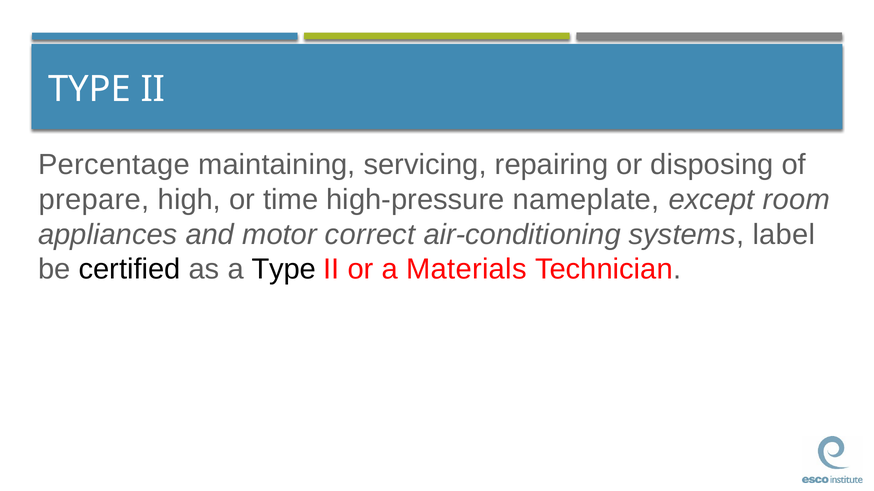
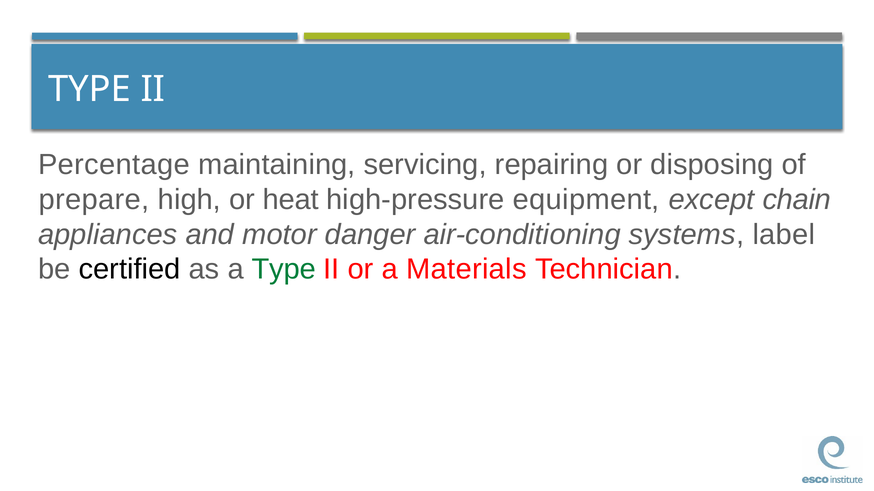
time: time -> heat (291, 200)
nameplate: nameplate -> equipment (586, 200)
room: room -> chain (797, 200)
correct: correct -> danger (370, 235)
Type colour: black -> green (284, 270)
